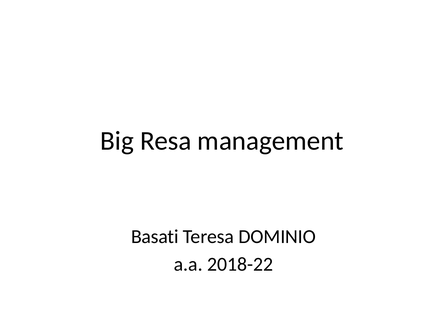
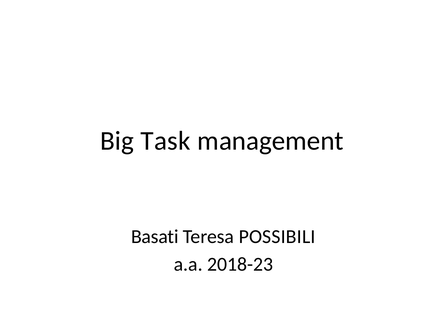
Resa: Resa -> Task (165, 141)
DOMINIO: DOMINIO -> POSSIBILI (277, 237)
2018-22: 2018-22 -> 2018-23 (240, 264)
